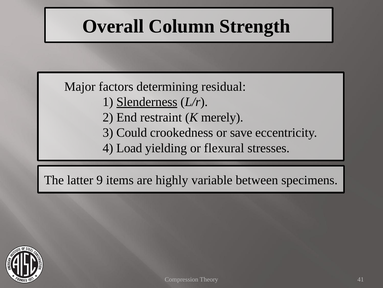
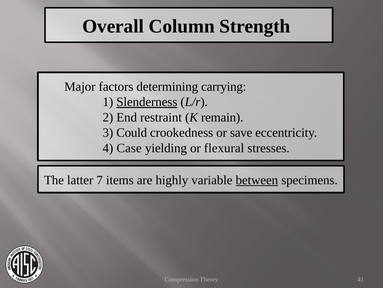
residual: residual -> carrying (224, 86)
merely: merely -> remain (222, 117)
Load: Load -> Case (129, 148)
9: 9 -> 7 (100, 180)
between underline: none -> present (257, 180)
